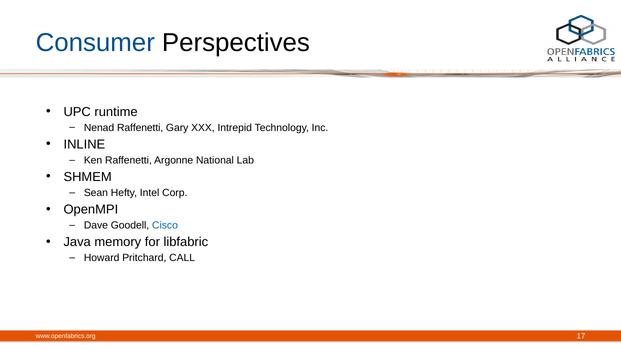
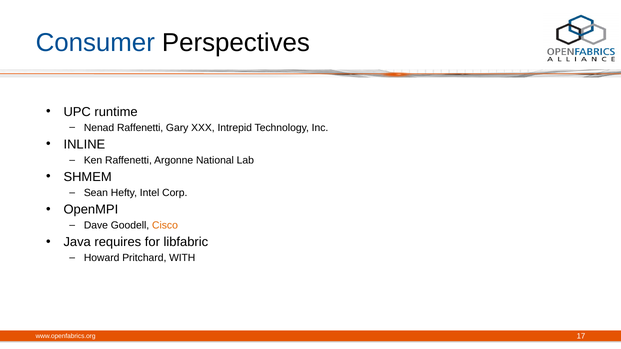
Cisco colour: blue -> orange (165, 226)
memory: memory -> requires (118, 242)
CALL: CALL -> WITH (182, 258)
